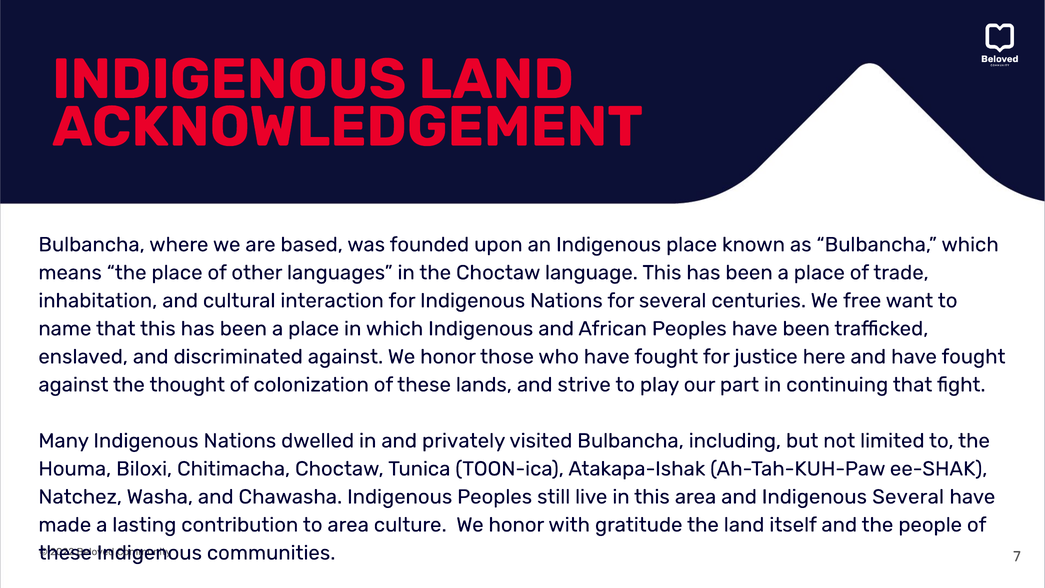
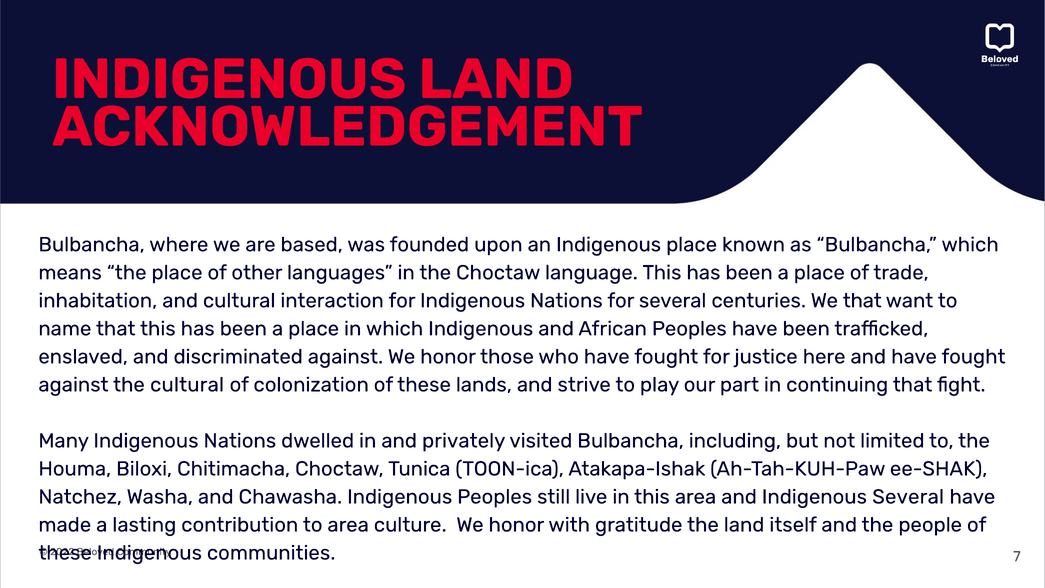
We free: free -> that (862, 301)
the thought: thought -> cultural (187, 385)
